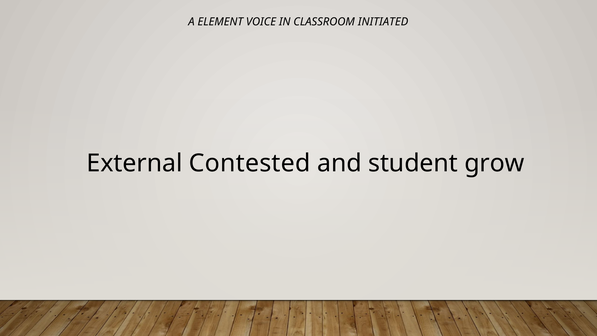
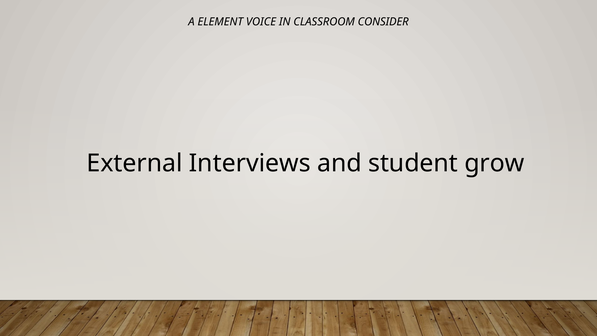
INITIATED: INITIATED -> CONSIDER (383, 22)
Contested: Contested -> Interviews (250, 163)
